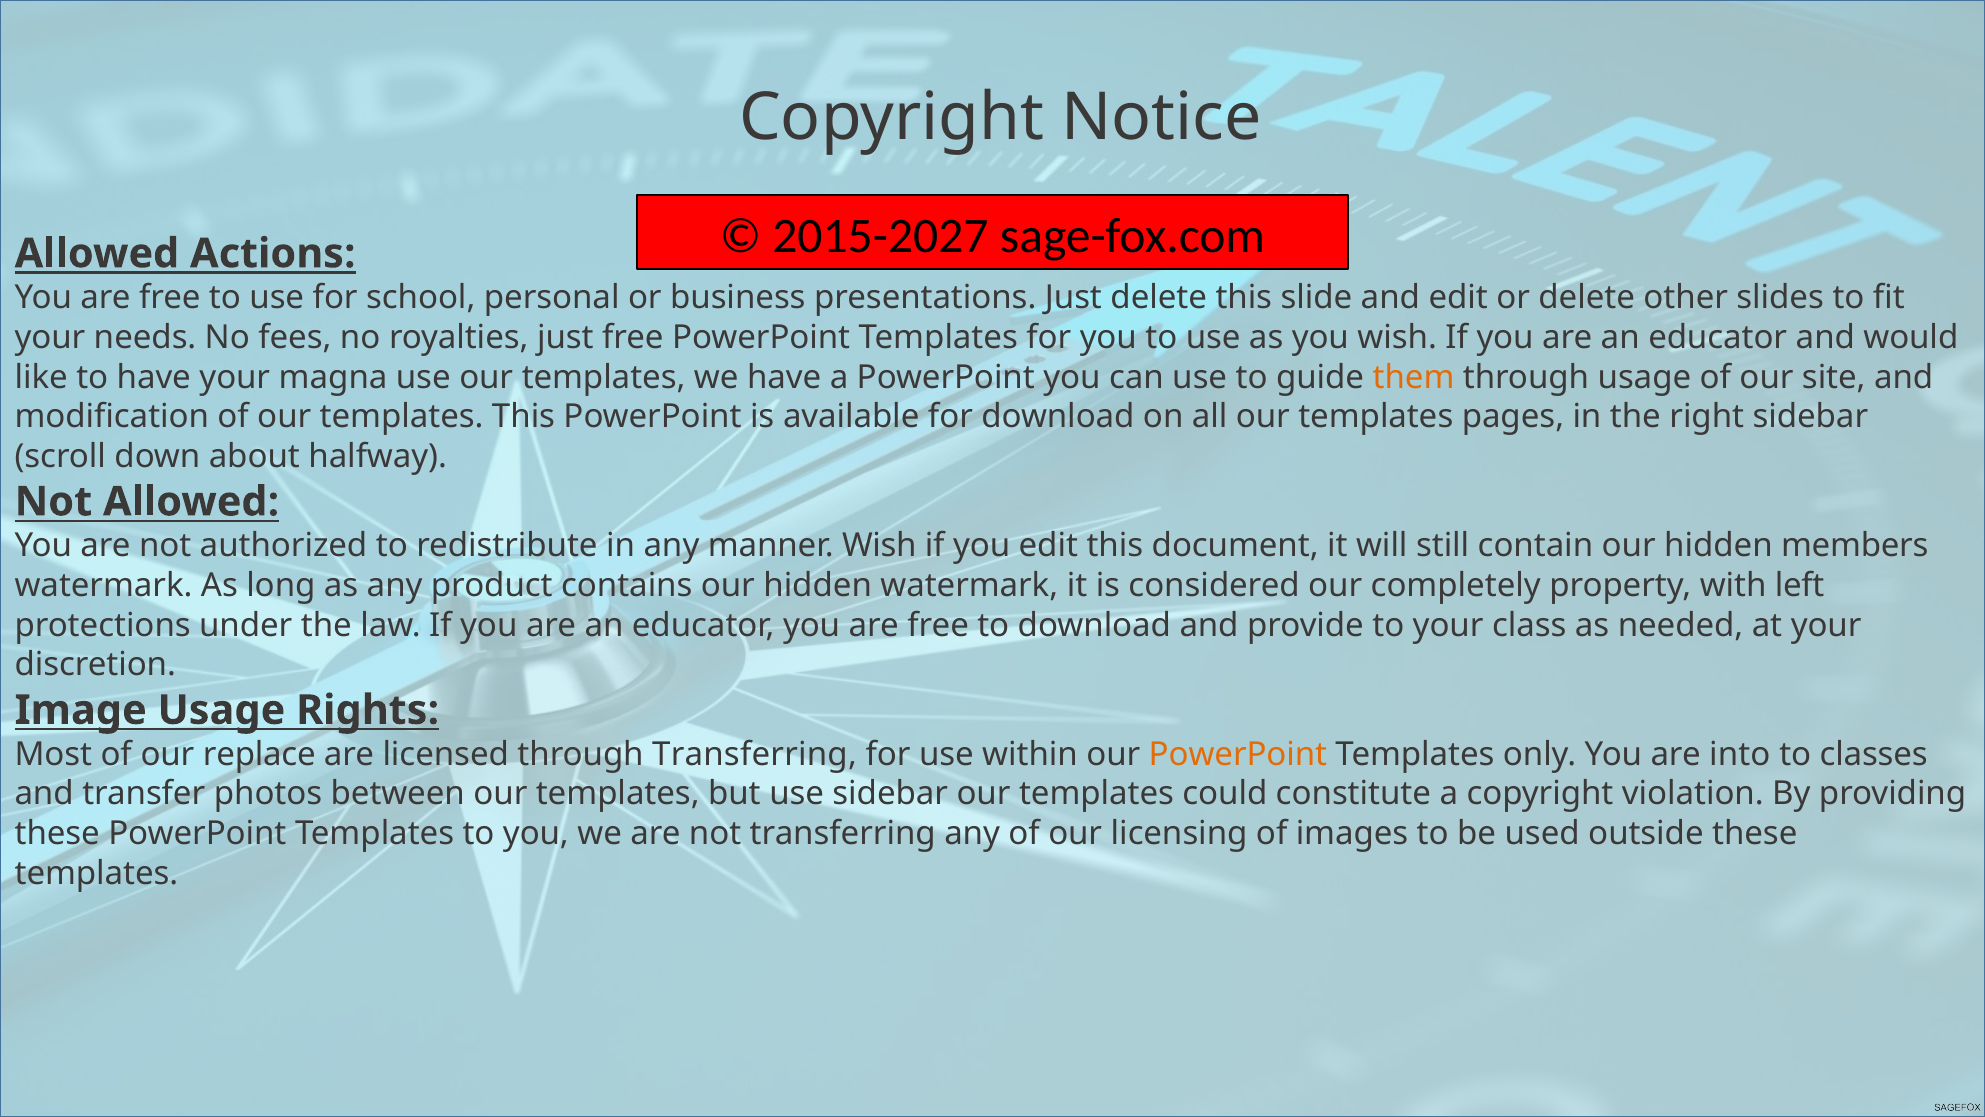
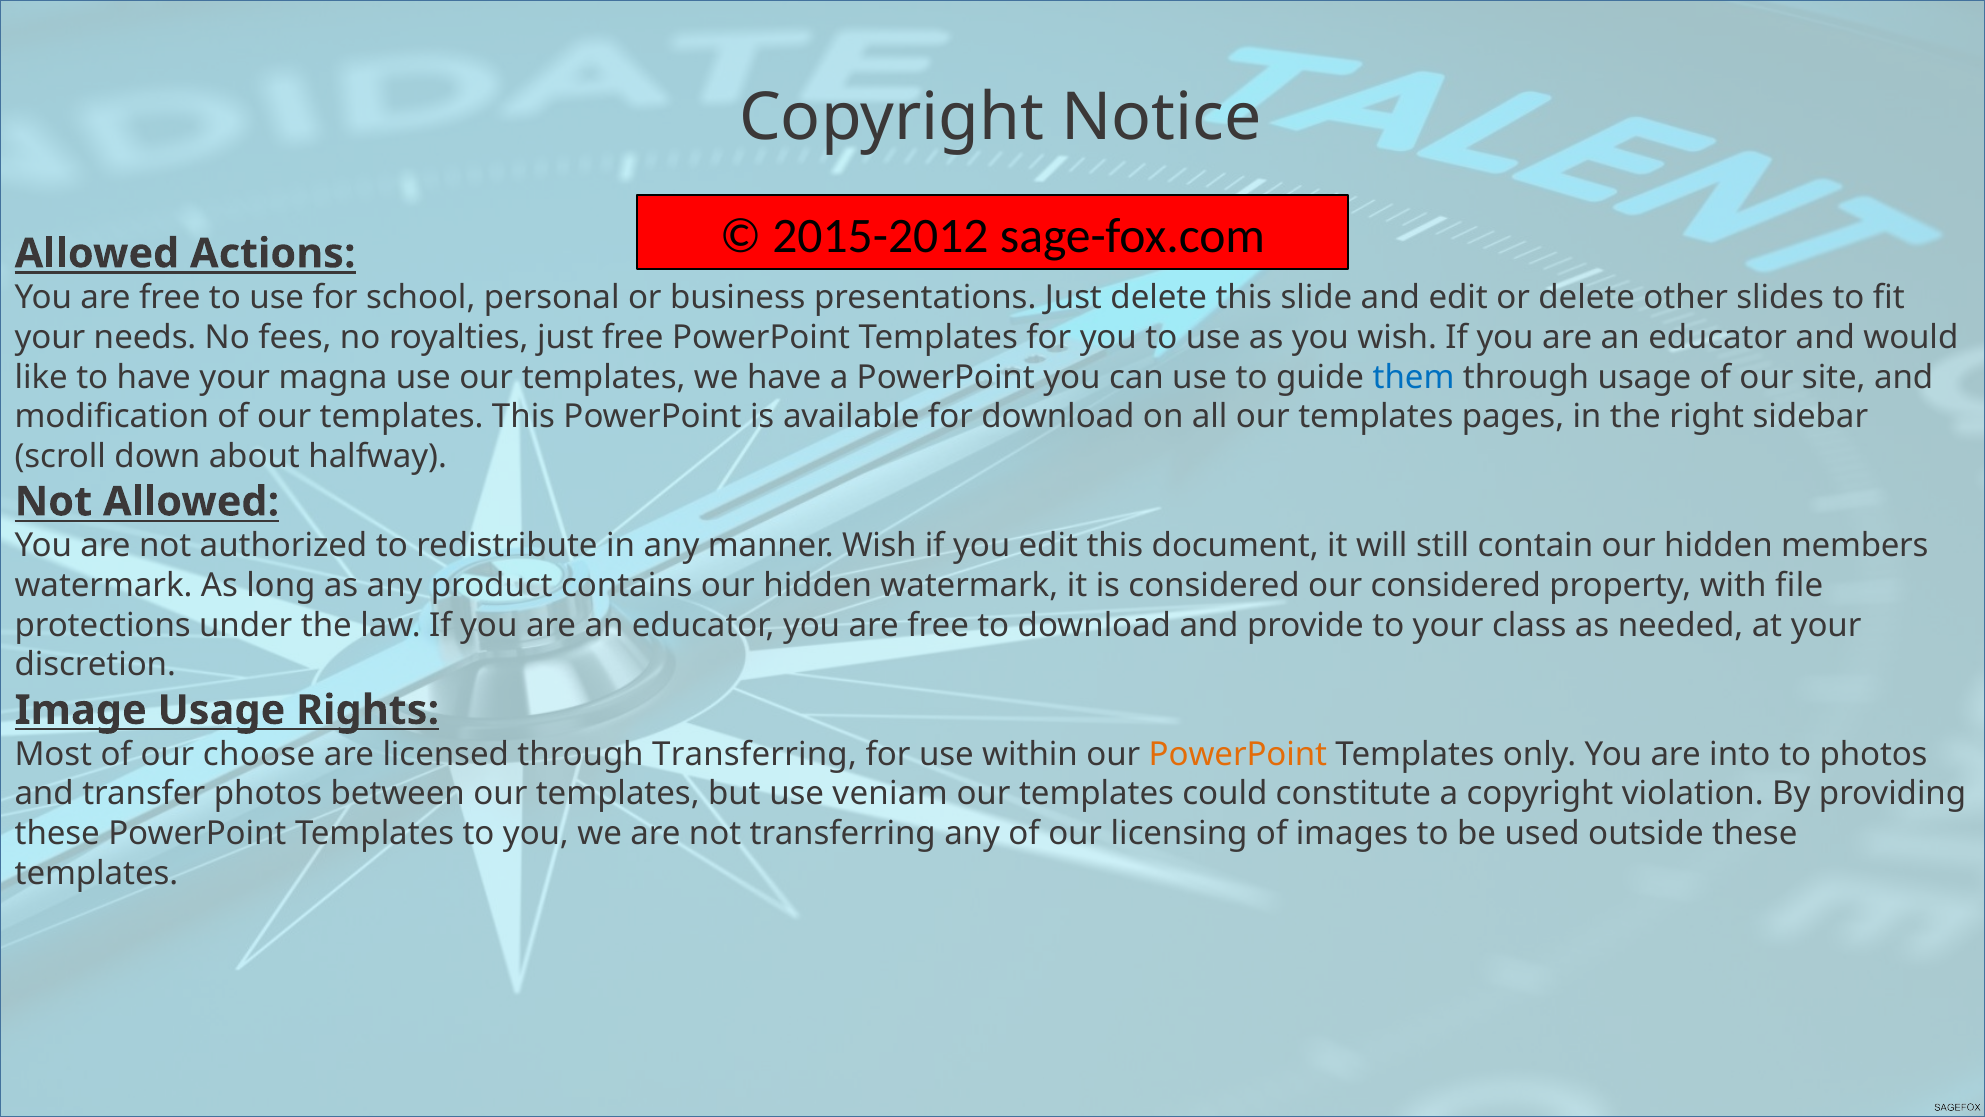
2015-2027: 2015-2027 -> 2015-2012 (880, 236)
them colour: orange -> blue (1414, 377)
our completely: completely -> considered (1456, 585)
left: left -> file (1799, 585)
replace: replace -> choose (259, 754)
to classes: classes -> photos (1874, 754)
use sidebar: sidebar -> veniam (890, 794)
